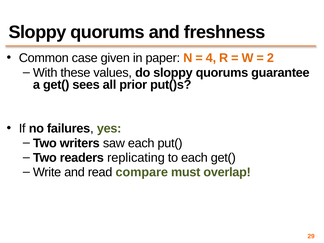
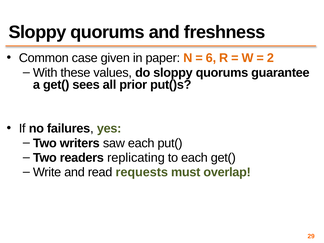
4: 4 -> 6 (211, 58)
compare: compare -> requests (142, 172)
